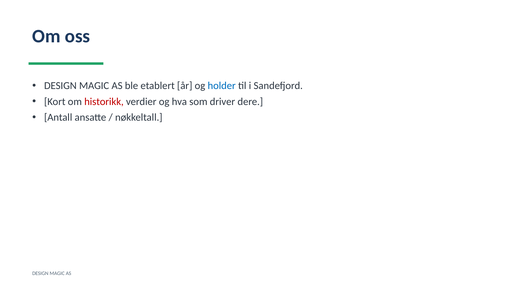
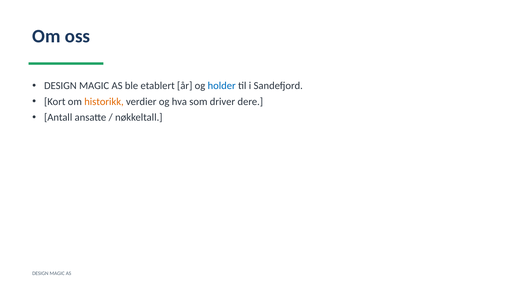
historikk colour: red -> orange (104, 102)
